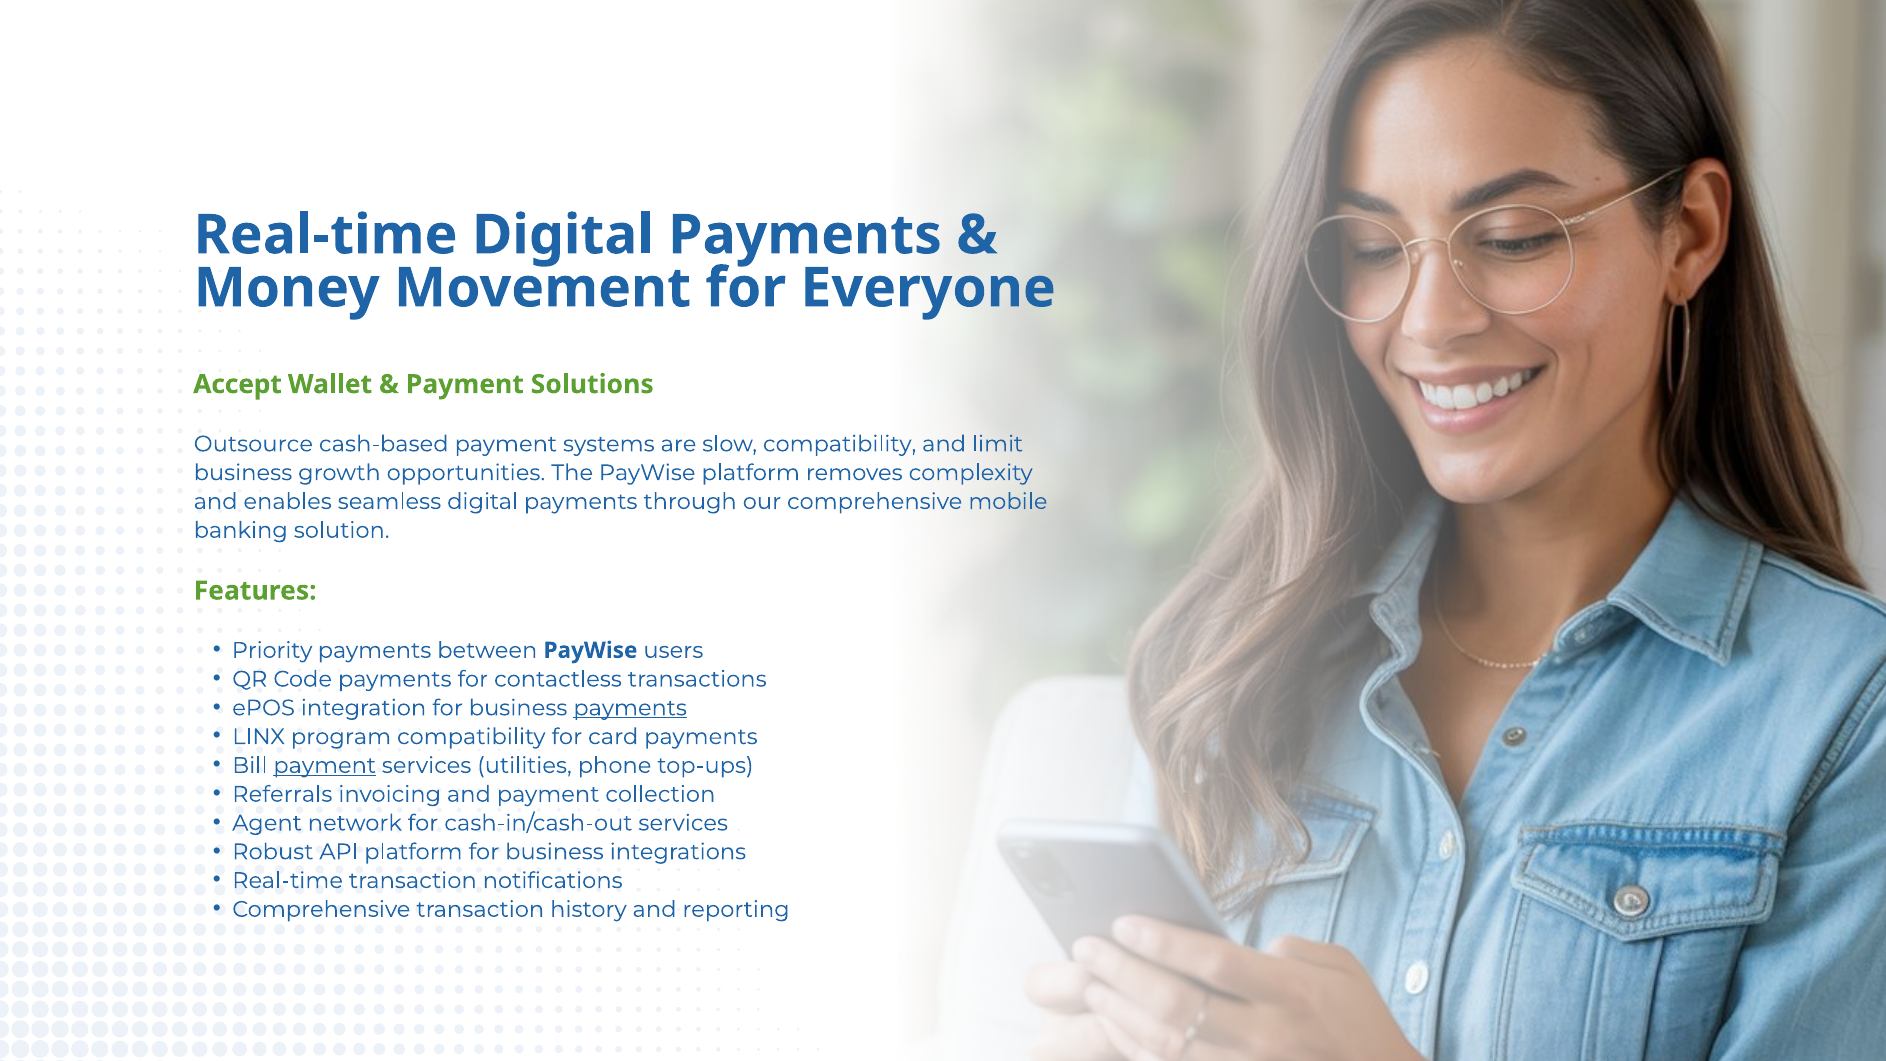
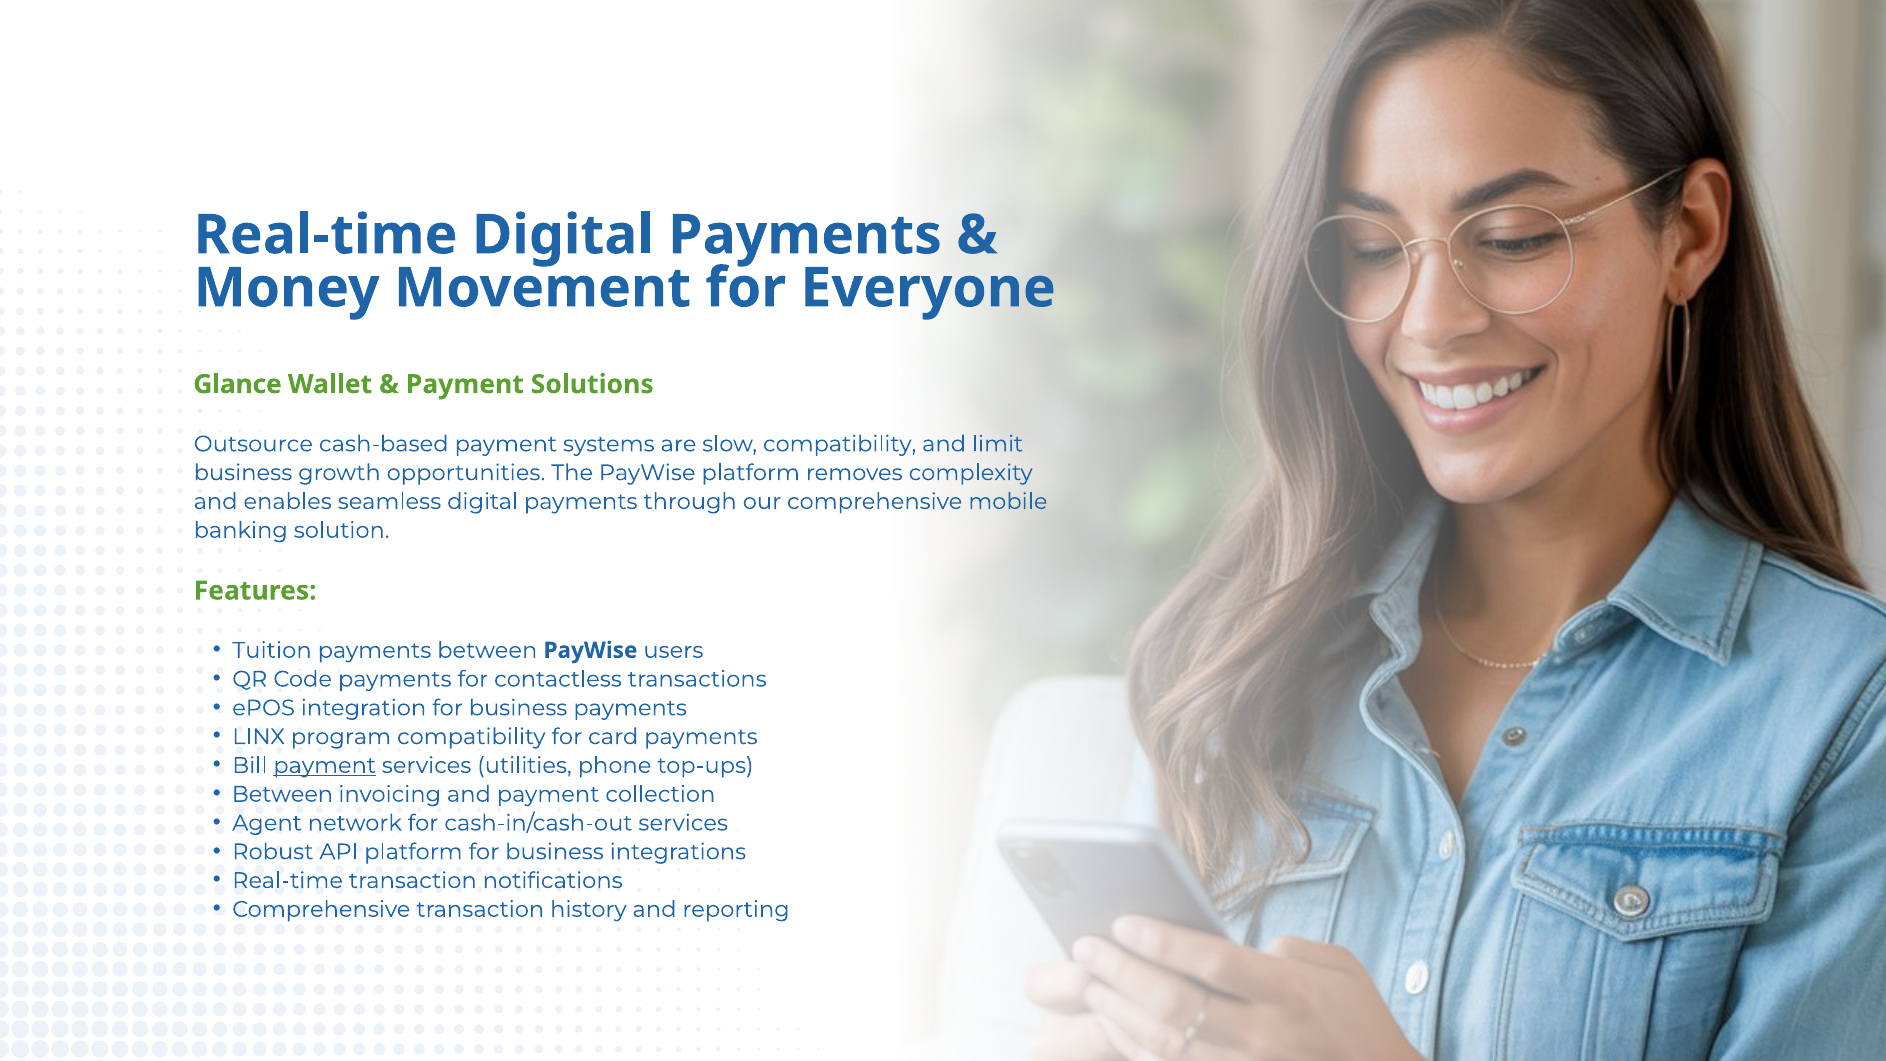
Accept: Accept -> Glance (237, 384)
Priority: Priority -> Tuition (272, 650)
payments underline: present -> none (630, 708)
Referrals: Referrals -> Between (282, 794)
